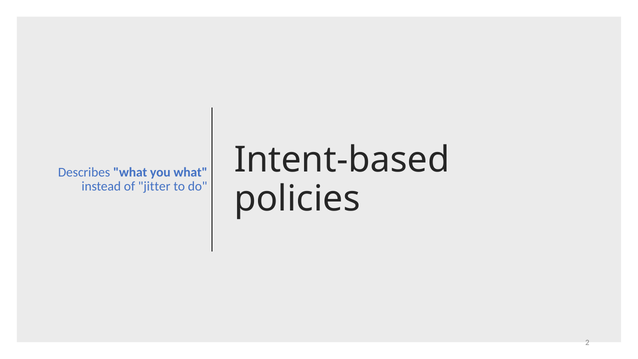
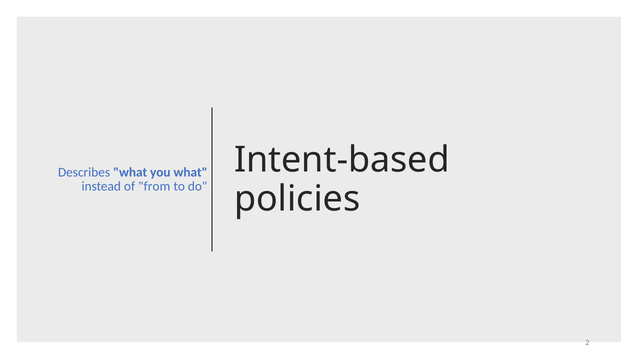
jitter: jitter -> from (154, 187)
